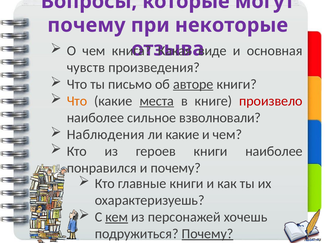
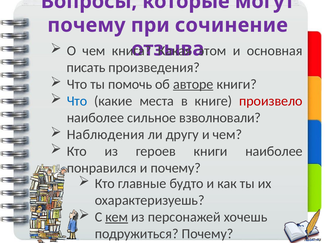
некоторые: некоторые -> сочинение (231, 25)
виде: виде -> этом (212, 51)
чувств: чувств -> писать (86, 68)
письмо: письмо -> помочь (130, 84)
Что colour: orange -> blue (77, 101)
места underline: present -> none (157, 101)
ли какие: какие -> другу (182, 135)
главные книги: книги -> будто (187, 184)
Почему underline: present -> none (208, 235)
